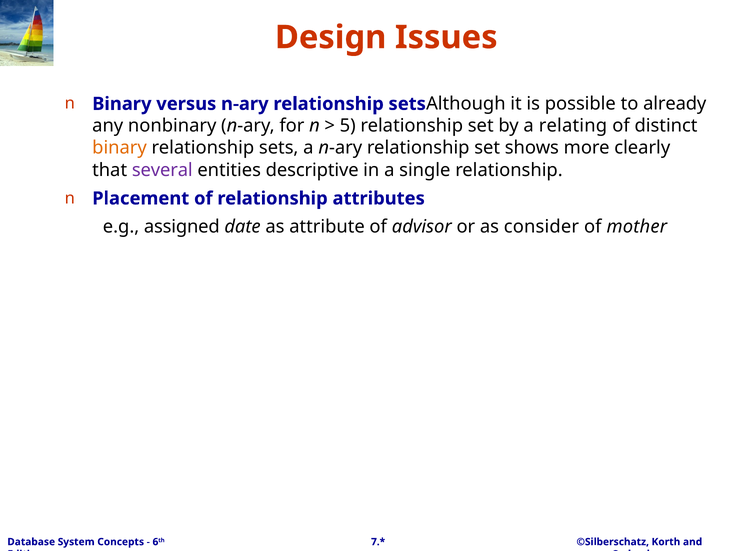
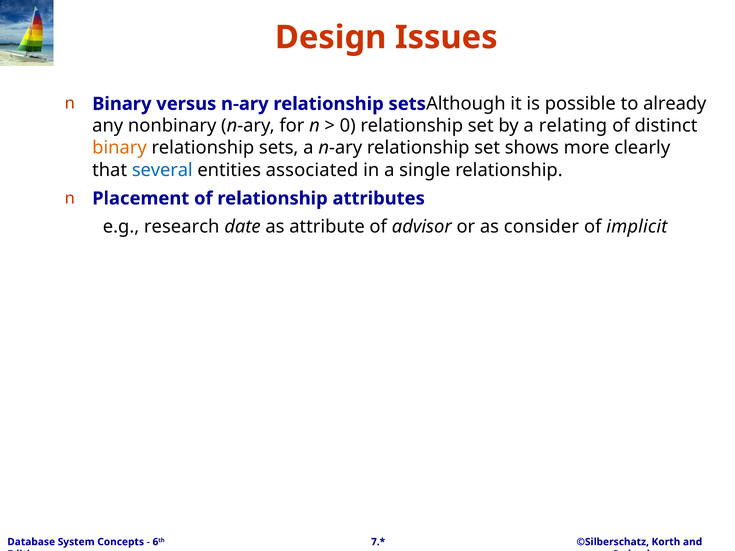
5: 5 -> 0 (348, 126)
several colour: purple -> blue (162, 170)
descriptive: descriptive -> associated (312, 170)
assigned: assigned -> research (182, 227)
mother: mother -> implicit (637, 227)
